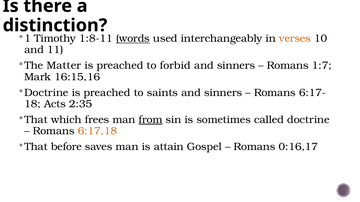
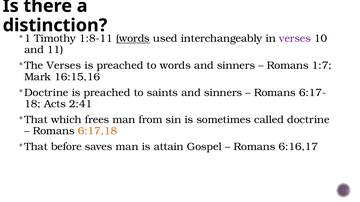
verses colour: orange -> purple (295, 39)
Matter: Matter -> Verses (64, 66)
to forbid: forbid -> words (175, 66)
2:35: 2:35 -> 2:41 (81, 104)
from underline: present -> none (151, 120)
0:16,17: 0:16,17 -> 6:16,17 (298, 147)
